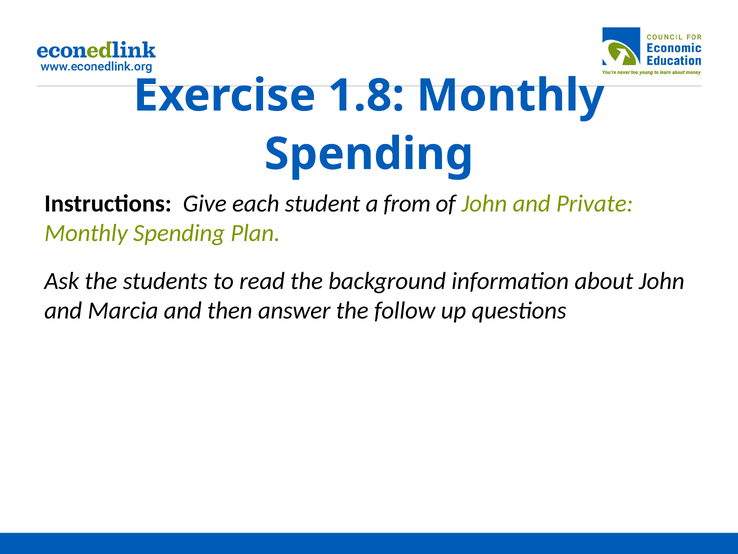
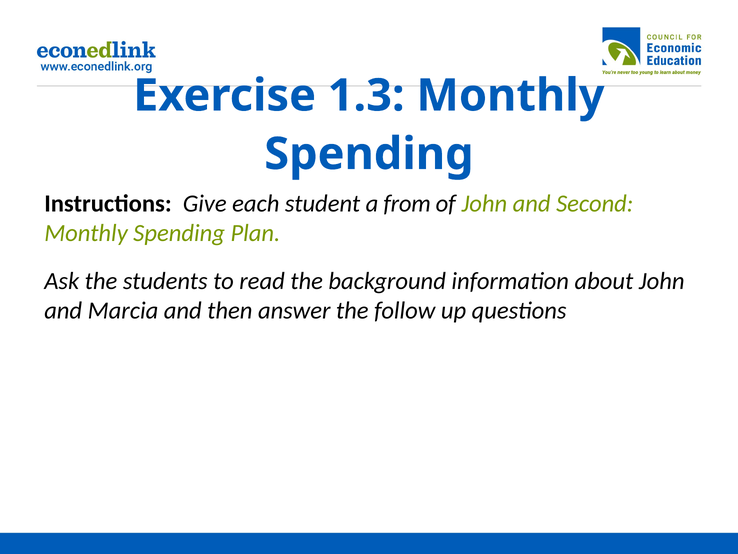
1.8: 1.8 -> 1.3 (366, 96)
Private: Private -> Second (595, 204)
